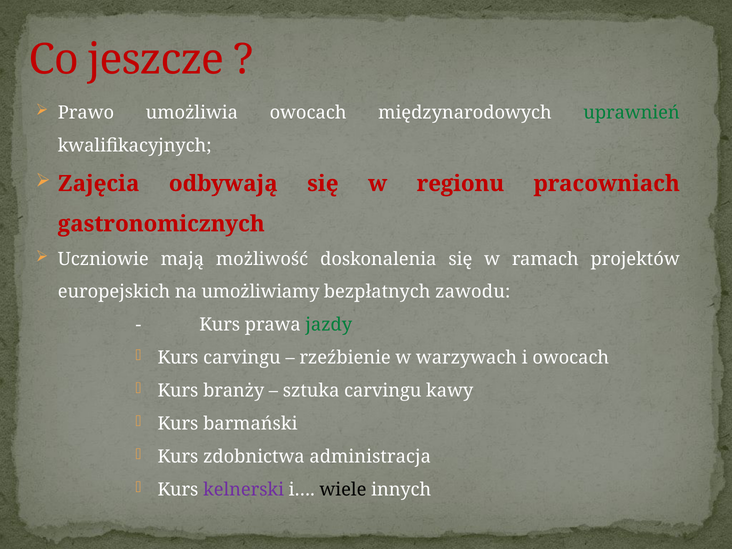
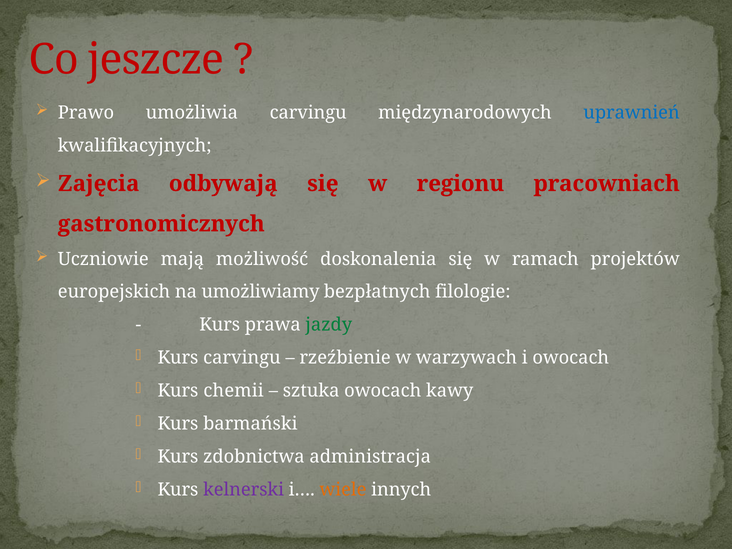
umożliwia owocach: owocach -> carvingu (308, 113)
uprawnień colour: green -> blue (632, 113)
zawodu: zawodu -> filologie (473, 292)
branży: branży -> chemii (234, 391)
sztuka carvingu: carvingu -> owocach (383, 391)
wiele colour: black -> orange (343, 490)
